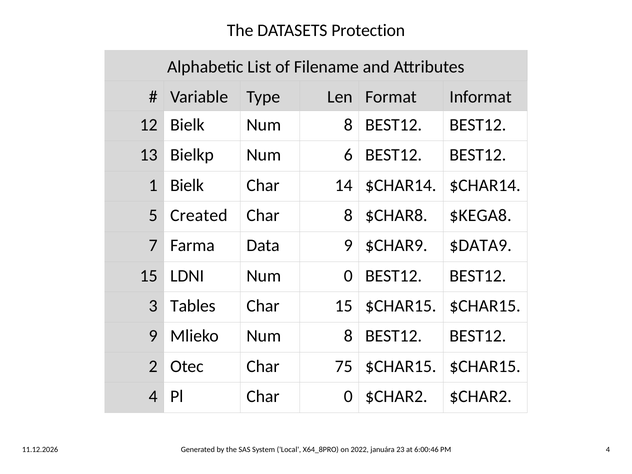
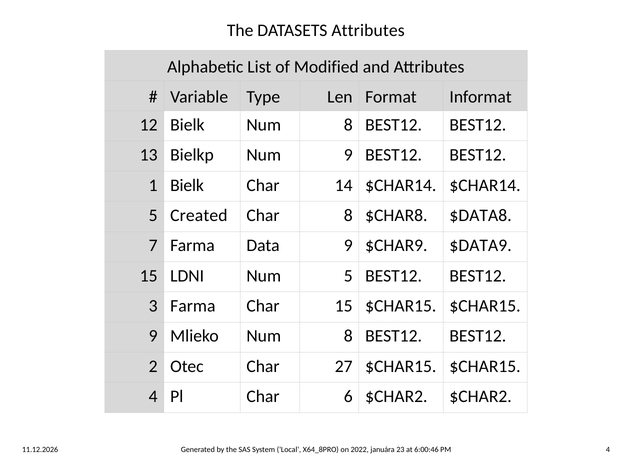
DATASETS Protection: Protection -> Attributes (368, 31)
Filename: Filename -> Modified (326, 67)
Num 6: 6 -> 9 (348, 155)
$KEGA8: $KEGA8 -> $DATA8 (481, 215)
Num 0: 0 -> 5 (348, 276)
3 Tables: Tables -> Farma (193, 306)
75: 75 -> 27 (344, 366)
Char 0: 0 -> 6 (348, 396)
